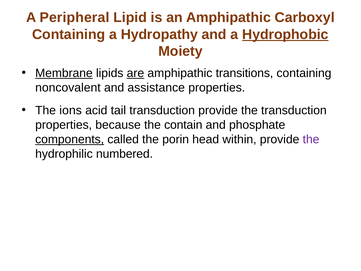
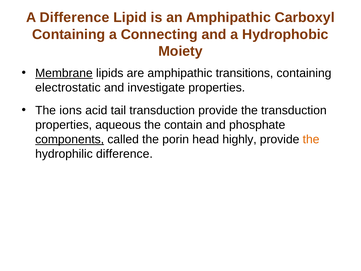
A Peripheral: Peripheral -> Difference (74, 18)
Hydropathy: Hydropathy -> Connecting (159, 34)
Hydrophobic underline: present -> none (285, 34)
are underline: present -> none (135, 73)
noncovalent: noncovalent -> electrostatic (68, 87)
assistance: assistance -> investigate (156, 87)
because: because -> aqueous (118, 125)
within: within -> highly (240, 139)
the colour: purple -> orange (311, 139)
hydrophilic numbered: numbered -> difference (124, 154)
